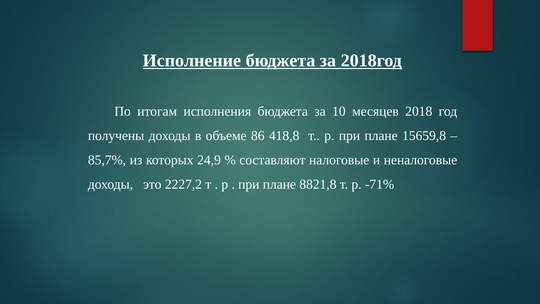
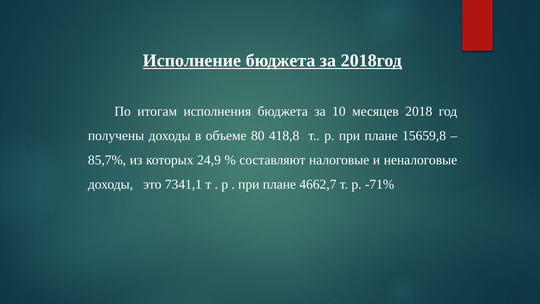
86: 86 -> 80 (258, 136)
2227,2: 2227,2 -> 7341,1 (183, 184)
8821,8: 8821,8 -> 4662,7 (318, 184)
